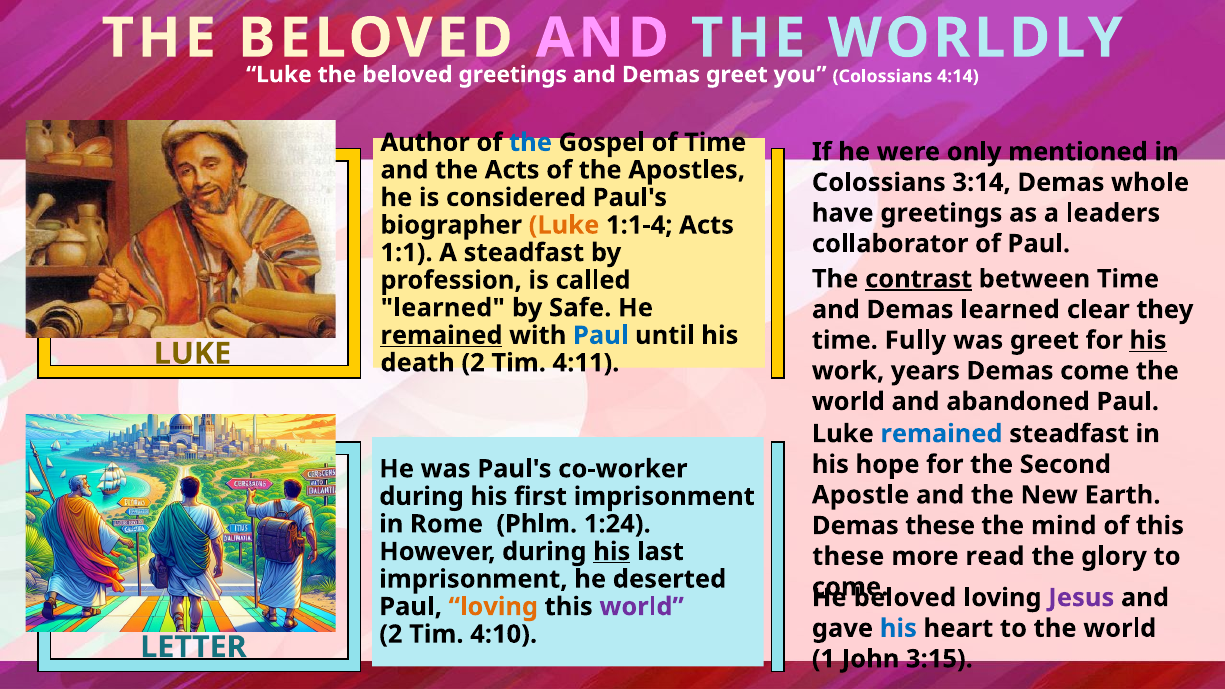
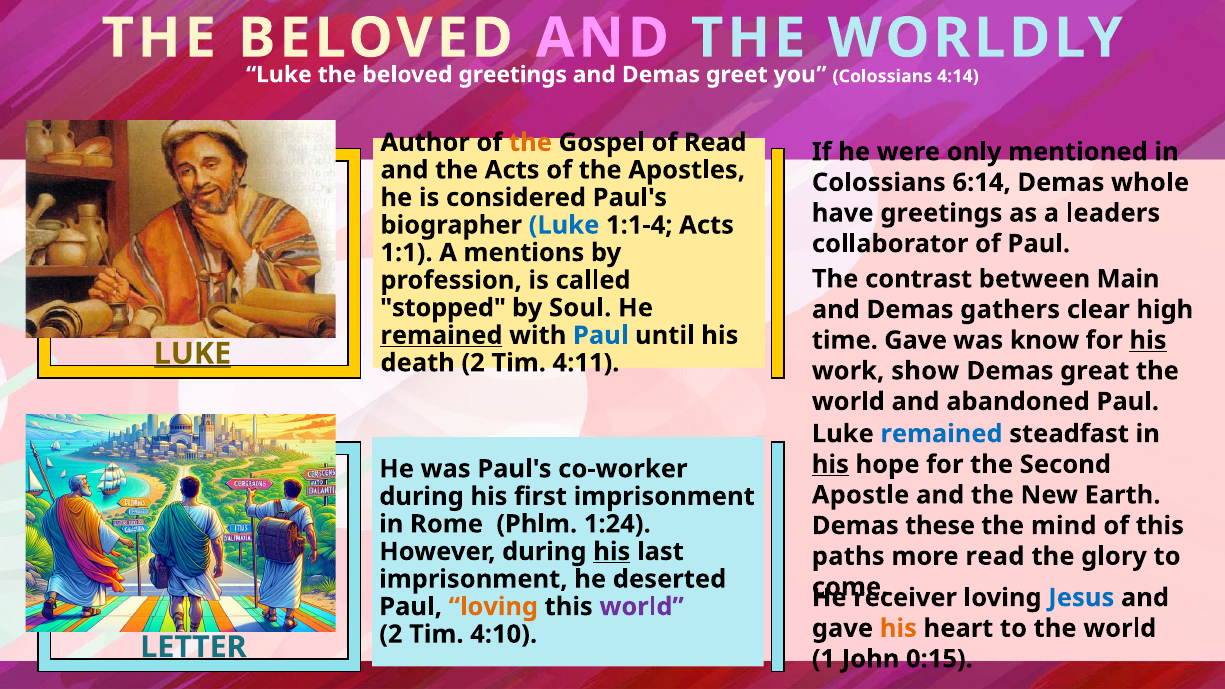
the colour: blue -> orange (530, 142)
of Time: Time -> Read (715, 142)
3:14: 3:14 -> 6:14 (982, 183)
Luke colour: orange -> blue (564, 225)
A steadfast: steadfast -> mentions (524, 253)
contrast underline: present -> none (919, 279)
between Time: Time -> Main (1128, 279)
learned: learned -> stopped (443, 308)
Safe: Safe -> Soul (580, 308)
Demas learned: learned -> gathers (1010, 310)
they: they -> high (1165, 310)
time Fully: Fully -> Gave (916, 340)
was greet: greet -> know (1045, 340)
LUKE underline: none -> present (192, 354)
years: years -> show (925, 371)
Demas come: come -> great (1095, 371)
his underline: none -> present (830, 464)
these: these -> paths (848, 556)
beloved: beloved -> receiver (905, 598)
Jesus colour: purple -> blue (1081, 598)
his colour: blue -> orange (898, 628)
3:15: 3:15 -> 0:15 (939, 659)
